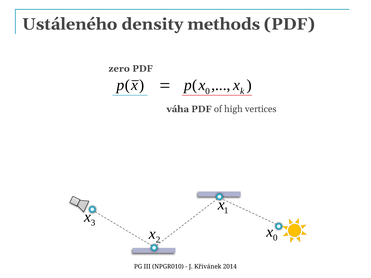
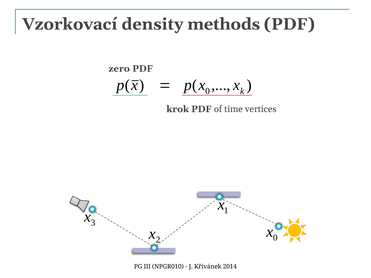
Ustáleného: Ustáleného -> Vzorkovací (70, 24)
váha: váha -> krok (178, 109)
high: high -> time (234, 109)
